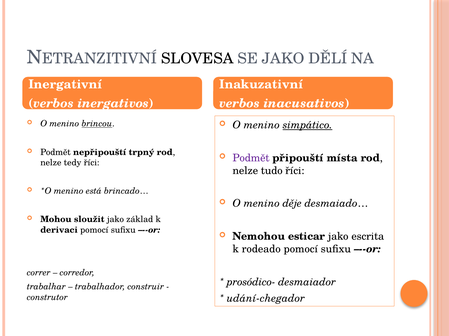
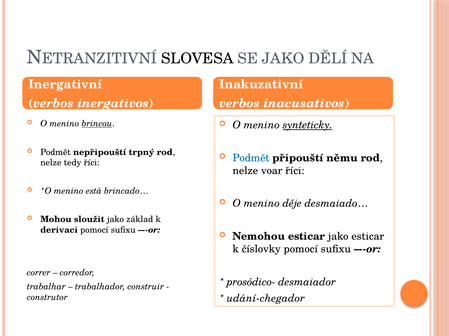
simpático: simpático -> synteticky (308, 125)
Podmět colour: purple -> blue (251, 158)
místa: místa -> němu (342, 158)
tudo: tudo -> voar (272, 171)
jako escrita: escrita -> esticar (368, 237)
rodeado: rodeado -> číslovky (261, 250)
